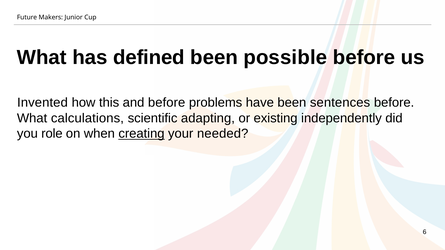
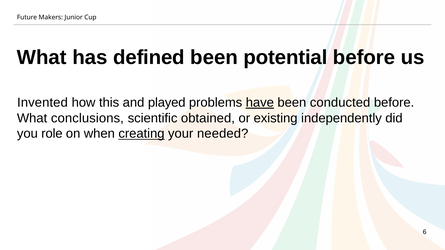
possible: possible -> potential (285, 57)
and before: before -> played (167, 103)
have underline: none -> present (260, 103)
sentences: sentences -> conducted (340, 103)
calculations: calculations -> conclusions (87, 118)
adapting: adapting -> obtained (208, 118)
